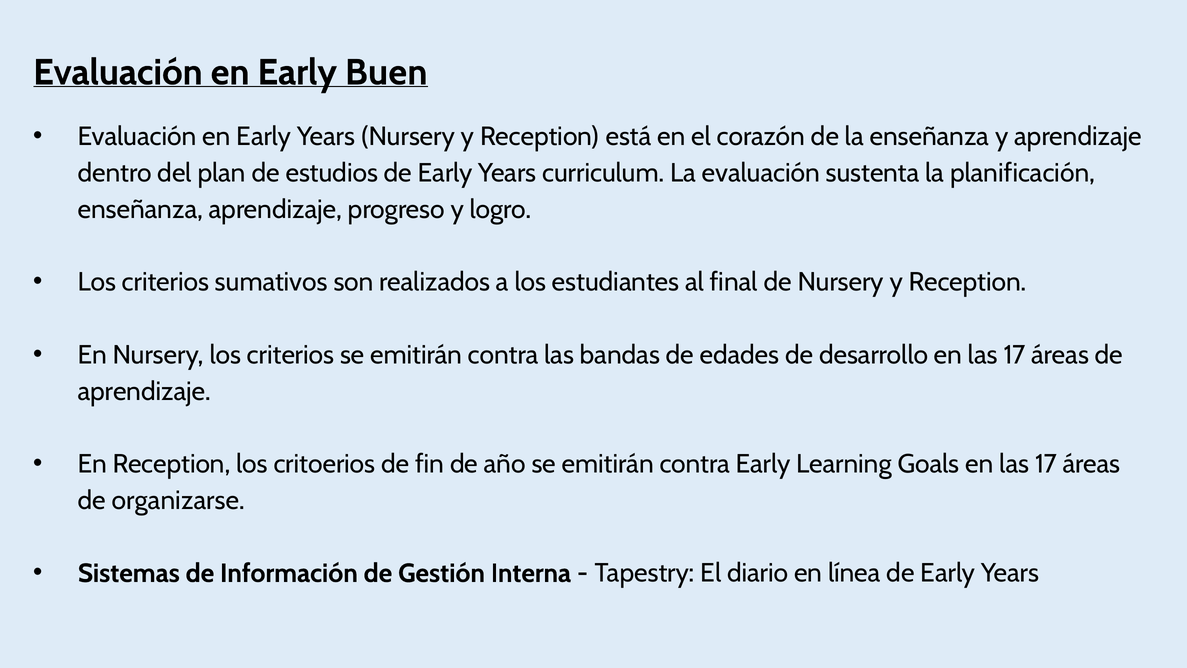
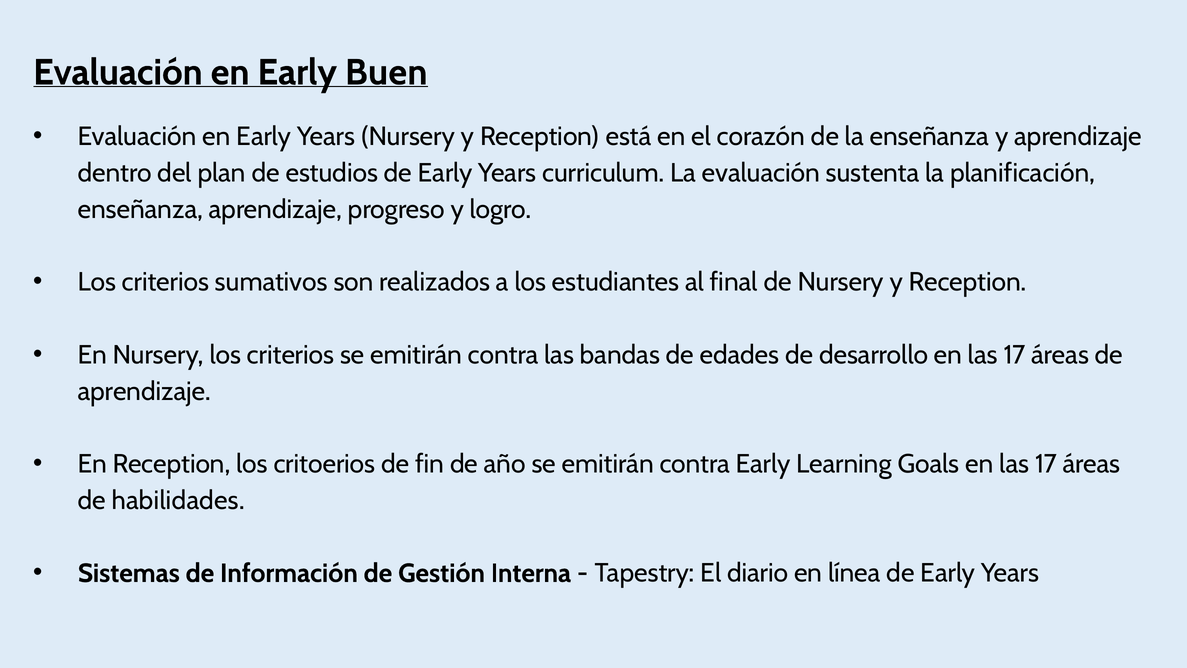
organizarse: organizarse -> habilidades (178, 500)
